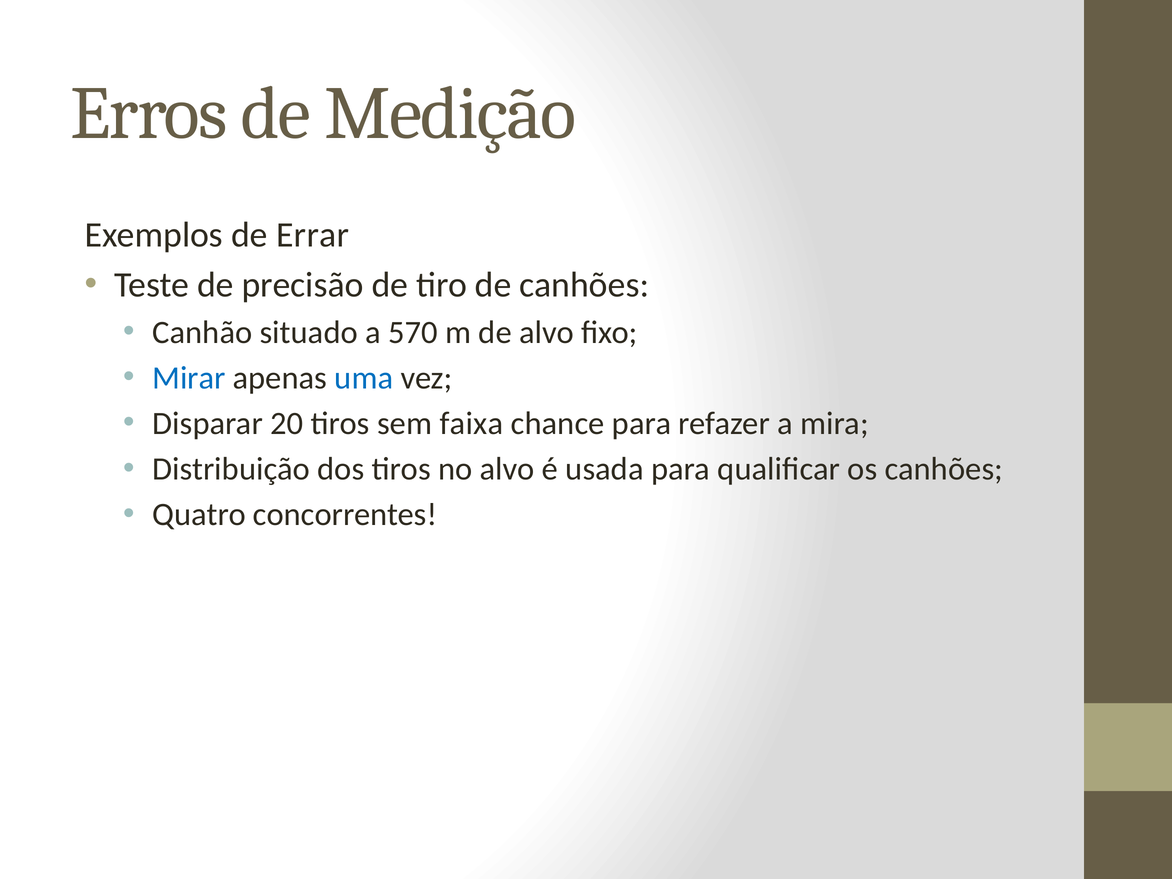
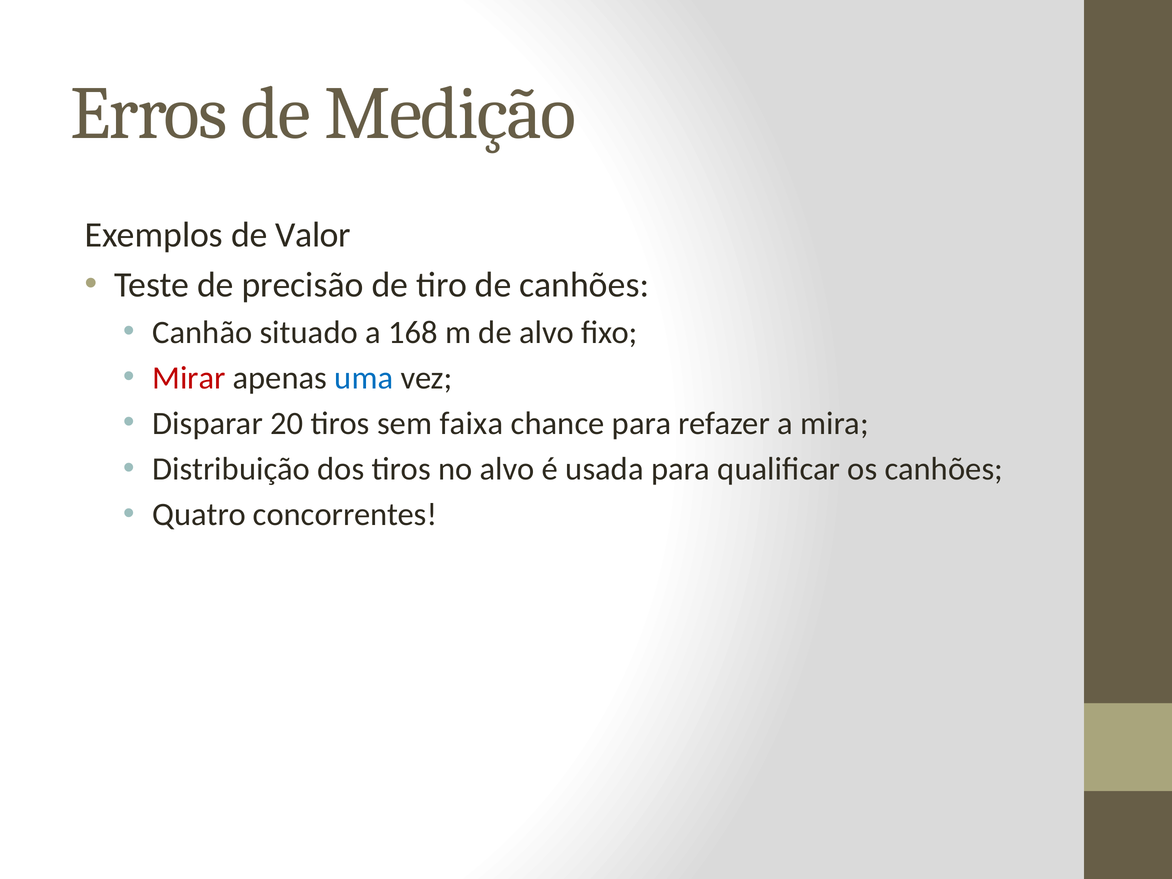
Errar: Errar -> Valor (313, 235)
570: 570 -> 168 (413, 332)
Mirar colour: blue -> red (189, 378)
